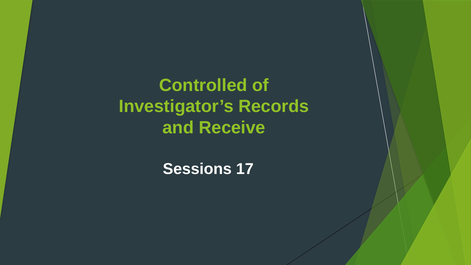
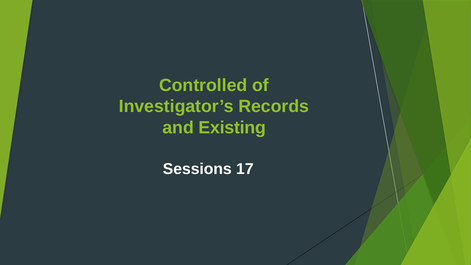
Receive: Receive -> Existing (232, 128)
